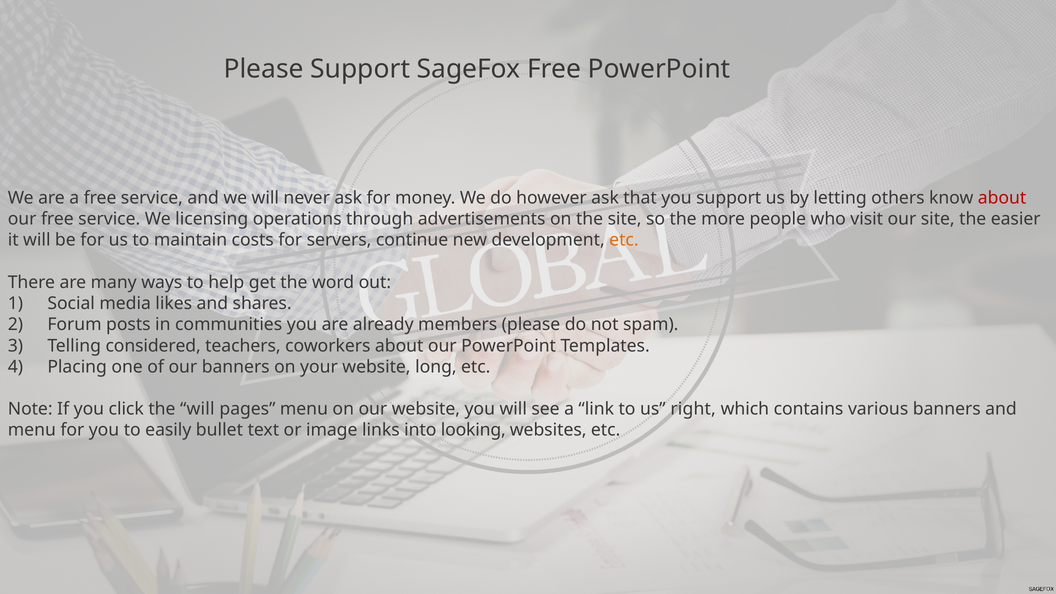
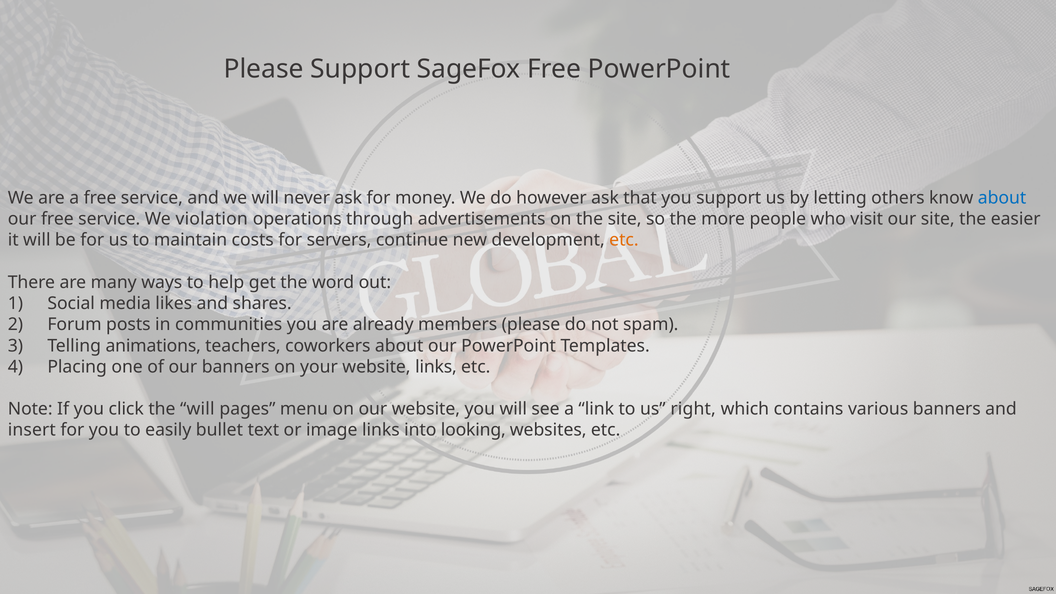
about colour: red -> blue (1002, 198)
licensing: licensing -> violation (212, 219)
considered: considered -> animations (153, 346)
website long: long -> links (436, 367)
menu: menu -> insert (32, 430)
